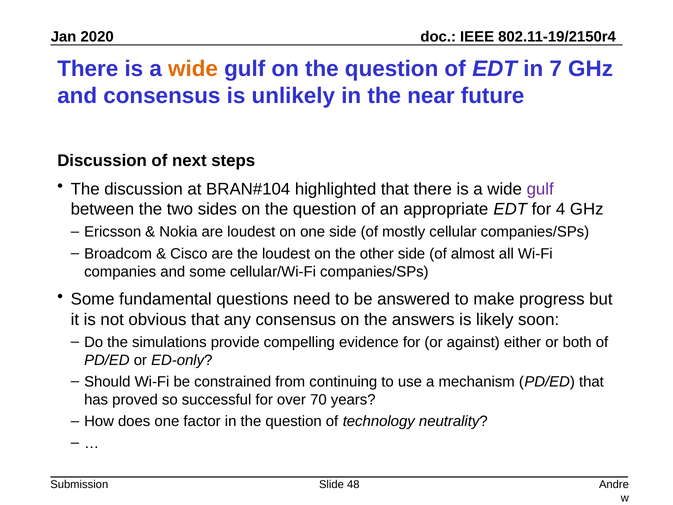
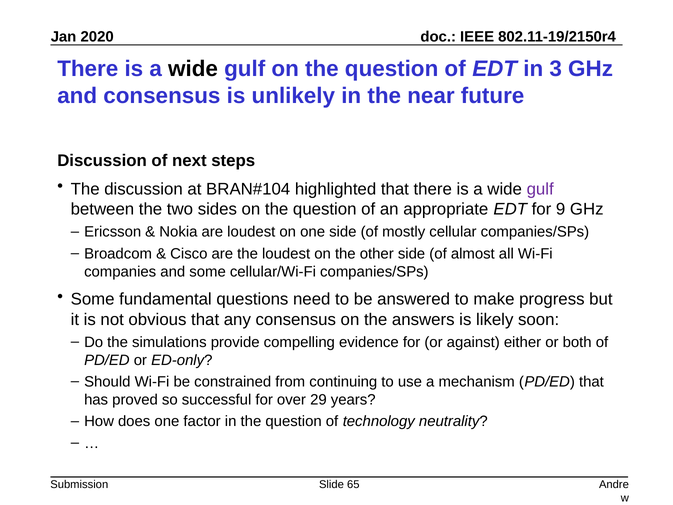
wide colour: orange -> black (193, 69)
7: 7 -> 3 (556, 69)
4: 4 -> 9 (561, 209)
70: 70 -> 29 (318, 400)
48: 48 -> 65 (353, 484)
